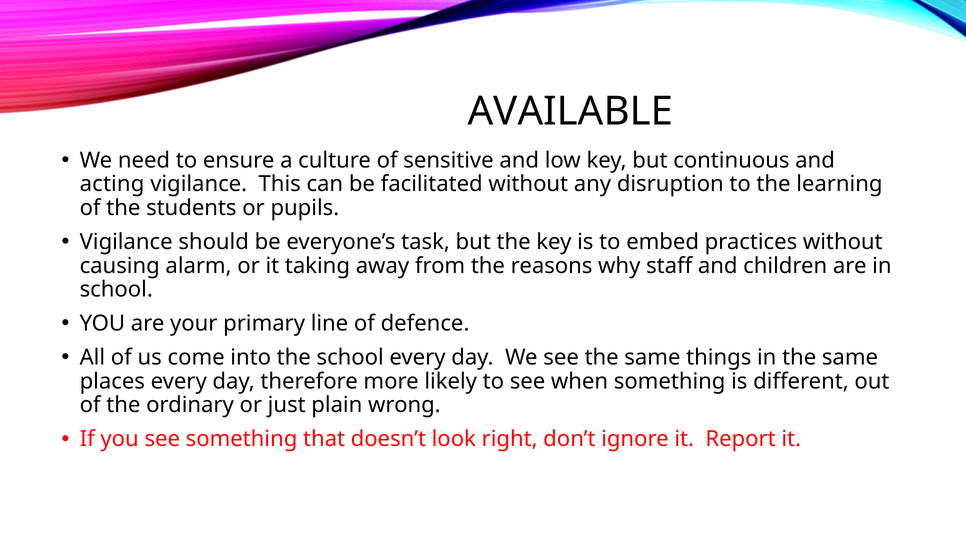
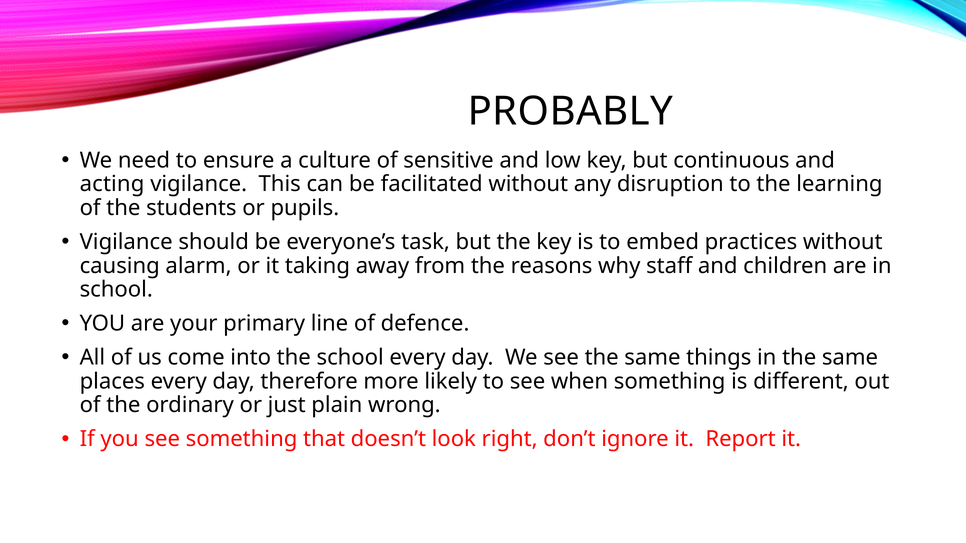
AVAILABLE: AVAILABLE -> PROBABLY (570, 112)
